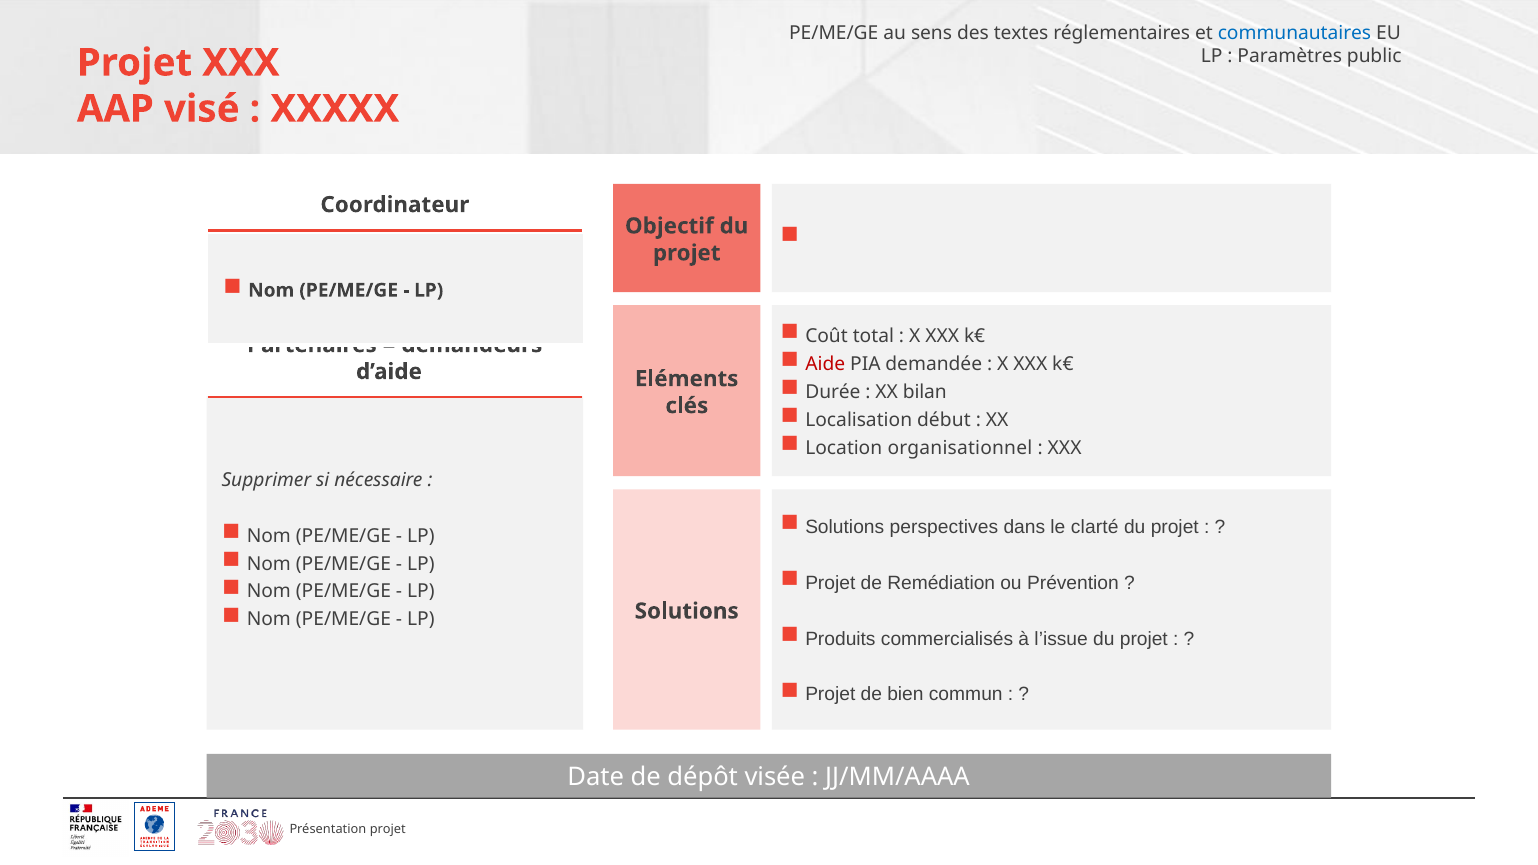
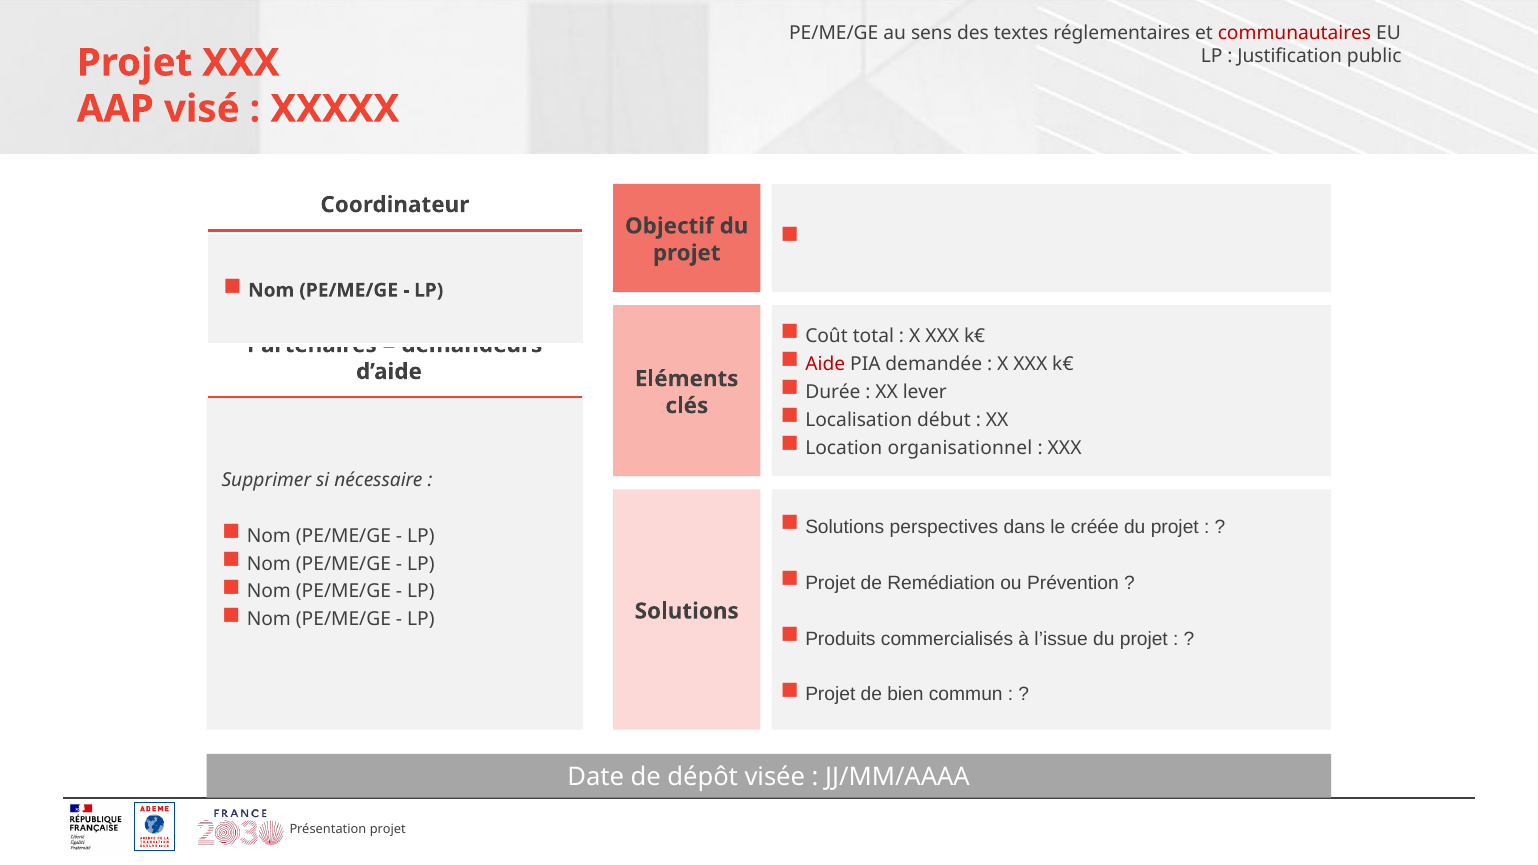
communautaires colour: blue -> red (1294, 33)
Paramètres: Paramètres -> Justification (1290, 56)
bilan: bilan -> lever (925, 392)
clarté: clarté -> créée (1095, 527)
